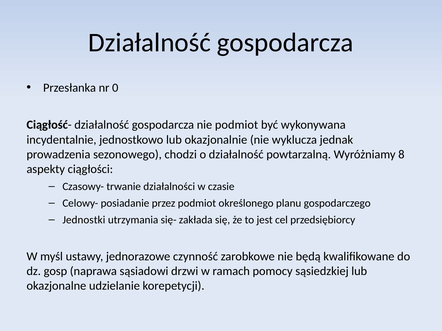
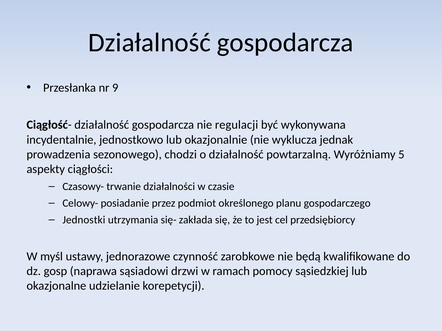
0: 0 -> 9 (115, 88)
nie podmiot: podmiot -> regulacji (237, 125)
8: 8 -> 5 (401, 155)
